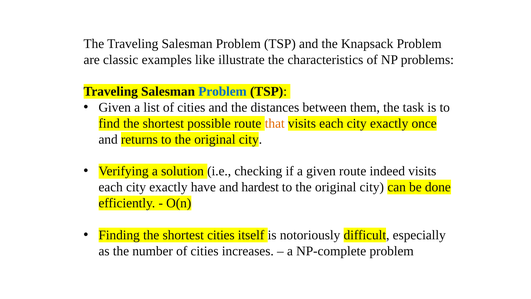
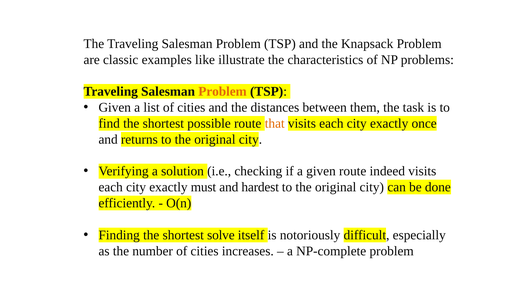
Problem colour: blue -> orange (222, 91)
have: have -> must (203, 187)
shortest cities: cities -> solve (221, 235)
